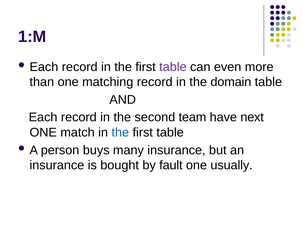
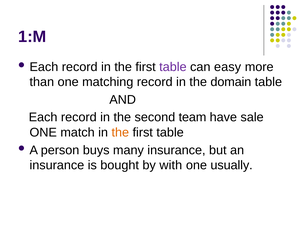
even: even -> easy (228, 67)
next: next -> sale (252, 117)
the colour: blue -> orange (120, 133)
fault: fault -> with (171, 165)
